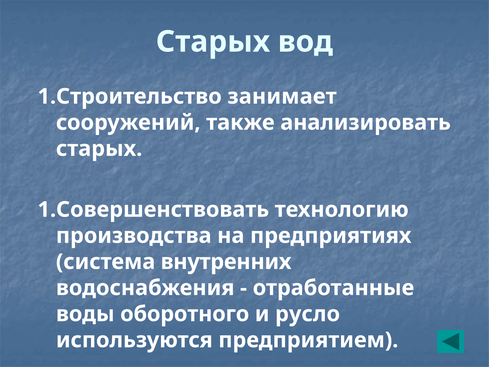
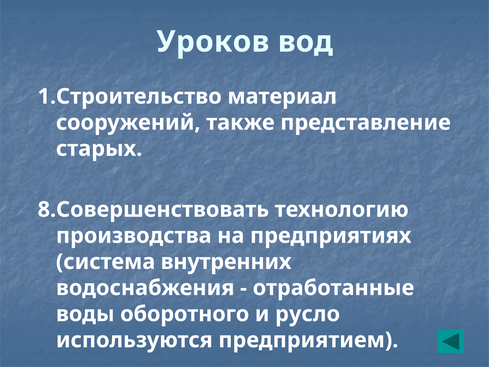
Старых: Старых -> Уроков (213, 42)
занимает: занимает -> материал (282, 96)
анализировать: анализировать -> представление (366, 122)
1.Совершенствовать: 1.Совершенствовать -> 8.Совершенствовать (153, 209)
